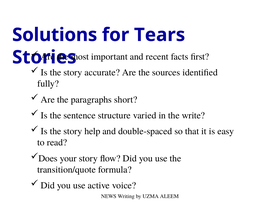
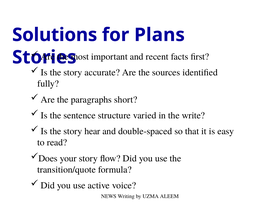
Tears: Tears -> Plans (160, 35)
help: help -> hear (92, 131)
